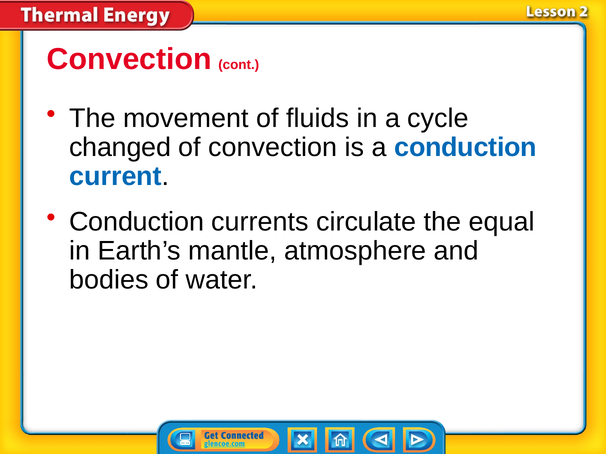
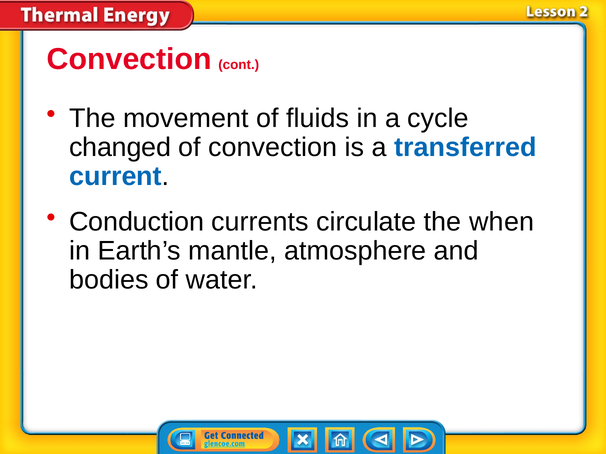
a conduction: conduction -> transferred (465, 148)
equal: equal -> when (502, 222)
